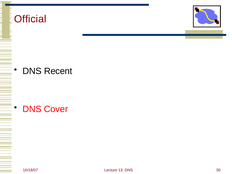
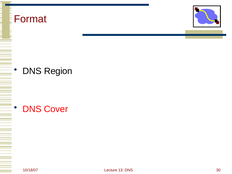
Official: Official -> Format (30, 19)
Recent: Recent -> Region (58, 71)
